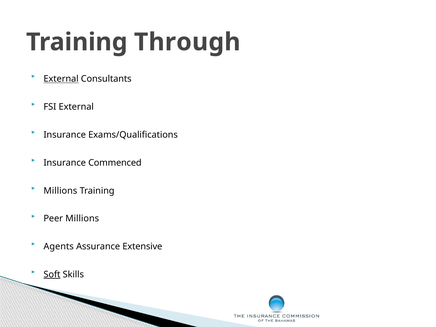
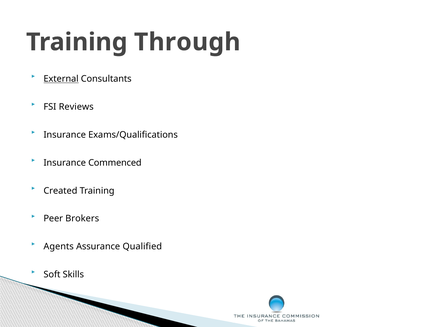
FSI External: External -> Reviews (76, 107)
Millions: Millions -> Created (60, 191)
Peer Millions: Millions -> Brokers (82, 219)
Extensive: Extensive -> Qualified (142, 247)
Soft underline: present -> none (52, 275)
